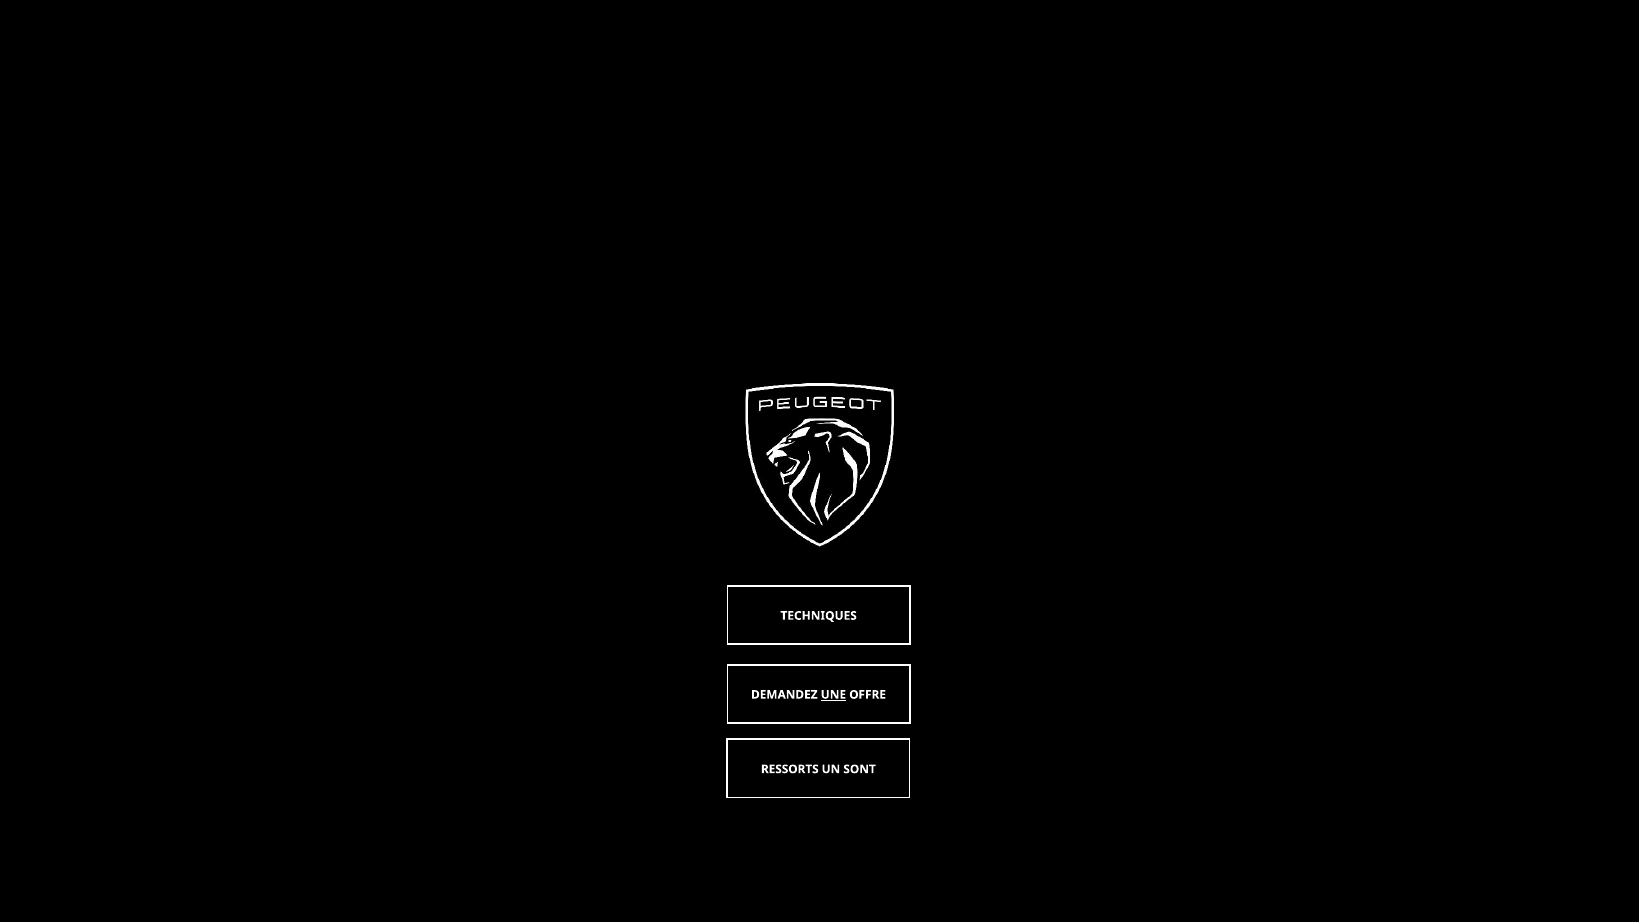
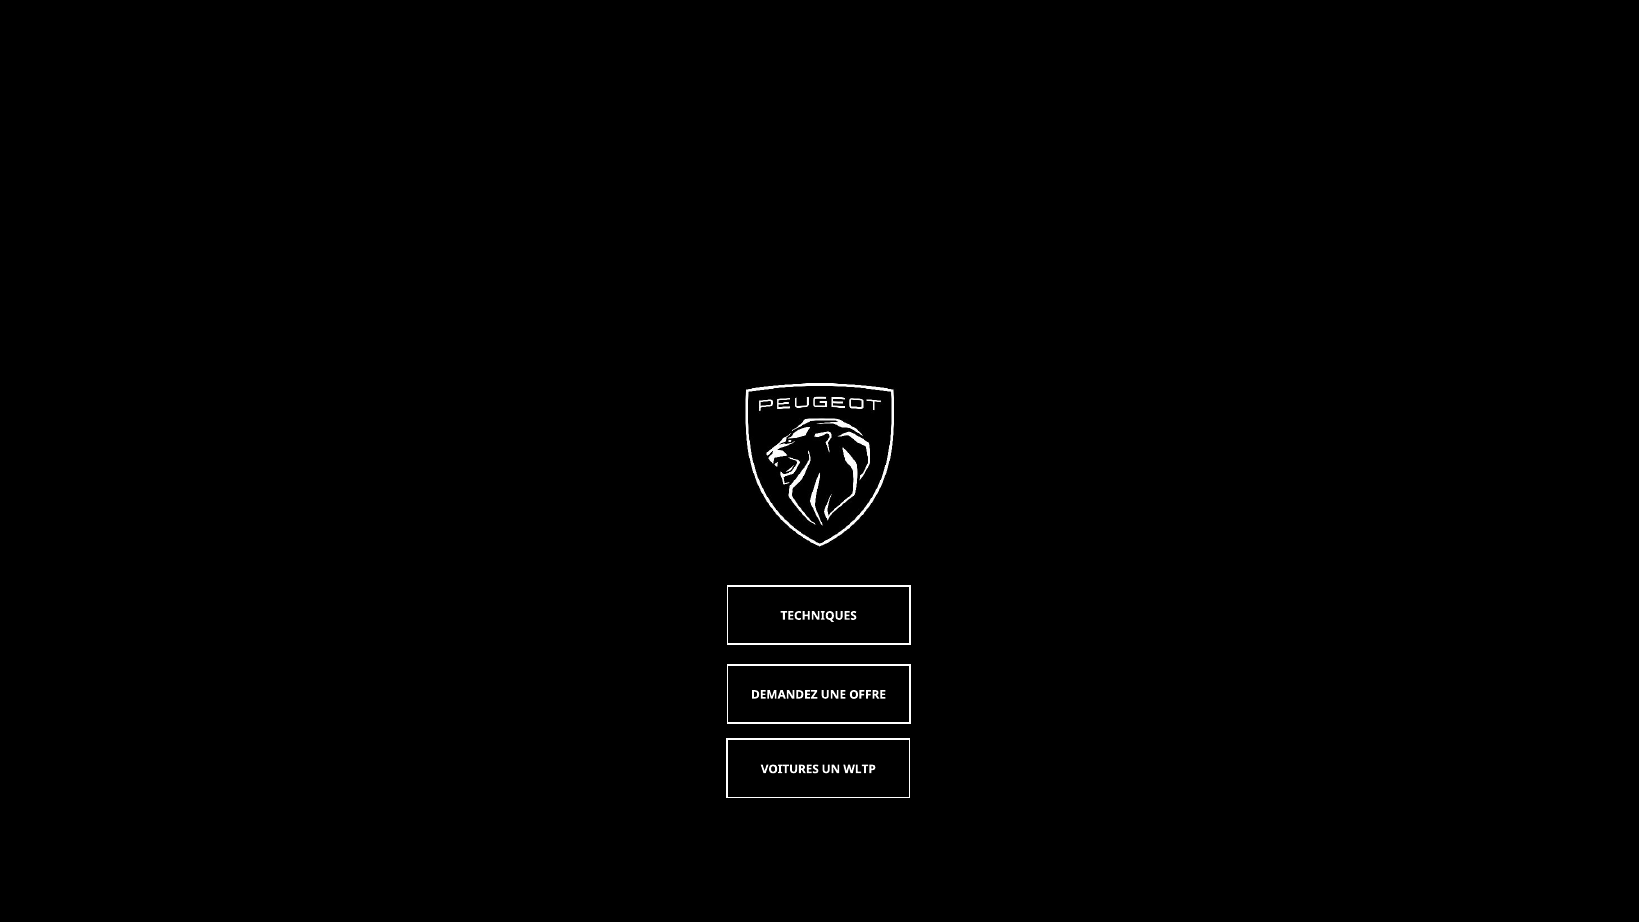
UNE underline: present -> none (833, 695)
RESSORTS: RESSORTS -> VOITURES (790, 769)
SONT: SONT -> WLTP (860, 769)
